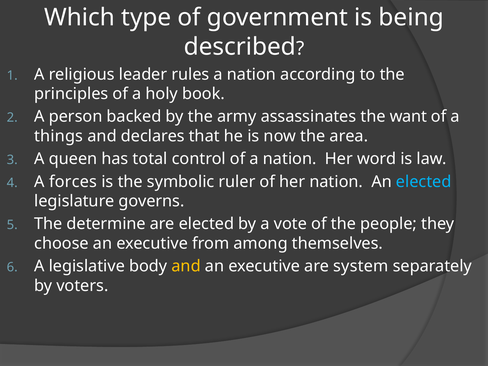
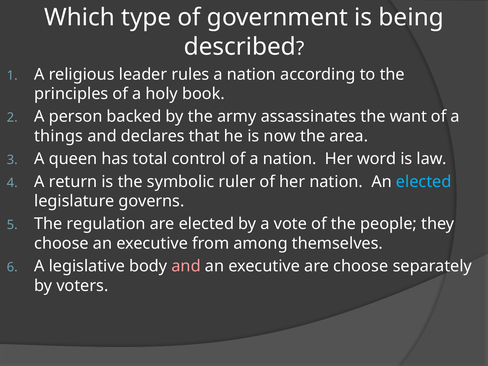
forces: forces -> return (73, 182)
determine: determine -> regulation (106, 224)
and colour: yellow -> pink (186, 266)
are system: system -> choose (361, 266)
